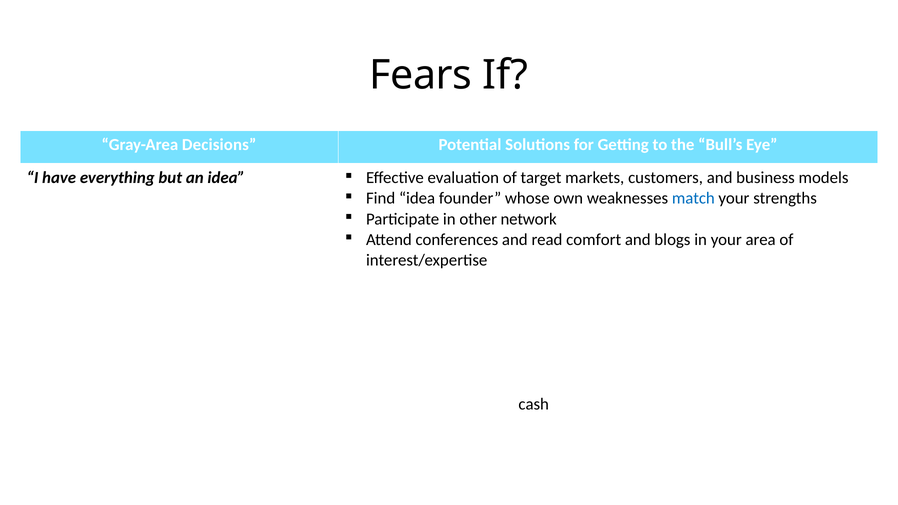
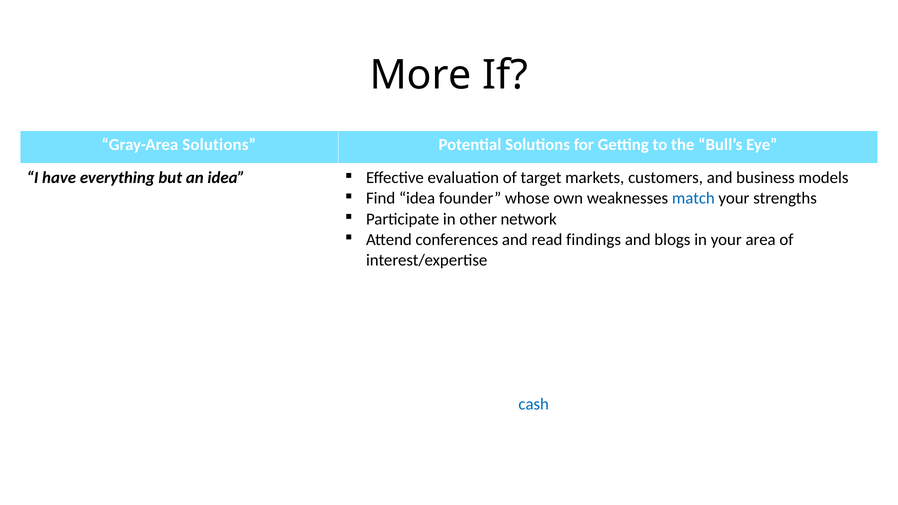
Fears: Fears -> More (421, 75)
Gray-Area Decisions: Decisions -> Solutions (219, 145)
comfort: comfort -> findings (594, 240)
cash colour: black -> blue (534, 404)
